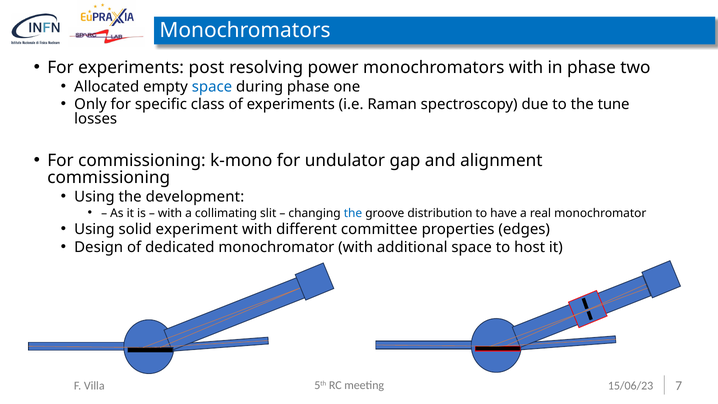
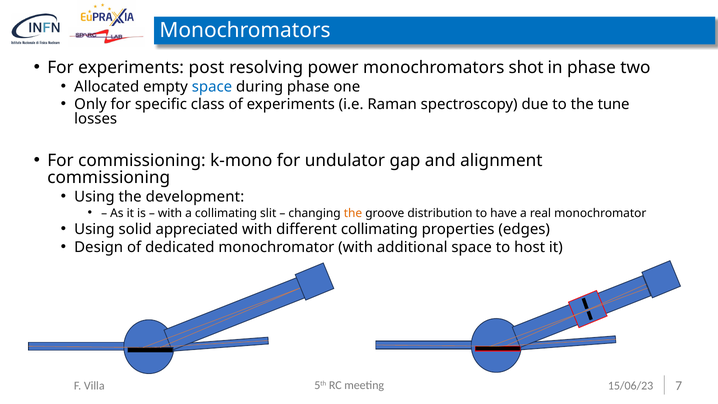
monochromators with: with -> shot (526, 68)
the colour: blue -> orange (353, 213)
experiment: experiment -> appreciated (197, 229)
different committee: committee -> collimating (379, 229)
